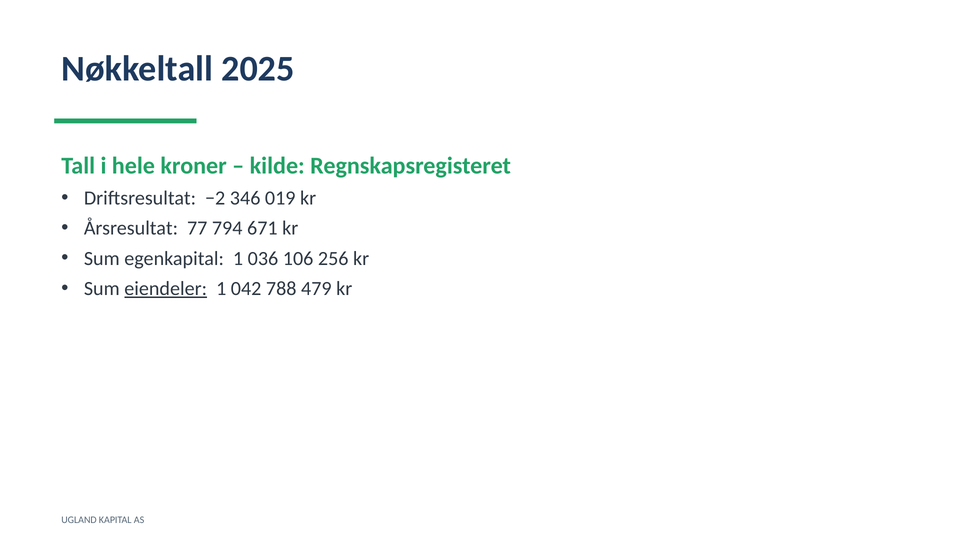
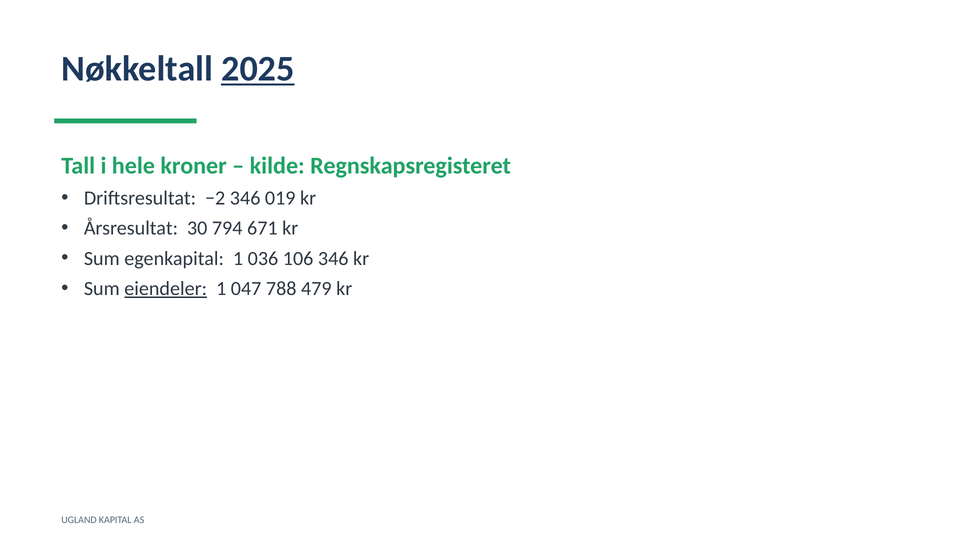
2025 underline: none -> present (258, 69)
77: 77 -> 30 (197, 228)
106 256: 256 -> 346 (333, 259)
042: 042 -> 047 (246, 289)
